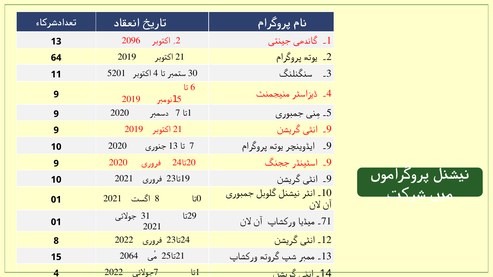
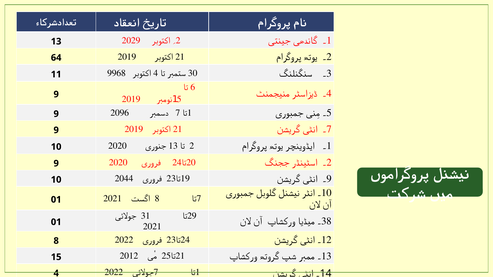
2096: 2096 -> 2029 (131, 40)
5201: 5201 -> 9968 (116, 73)
2020: 2020 -> 2096 (120, 113)
2019 9: 9 -> 7 (329, 129)
9: 9 -> 1 (329, 146)
10 7: 7 -> 2 (192, 146)
9: 9 -> 2 (329, 163)
2021: 2021 -> 2044 (124, 179)
01 0: 0 -> 7 (199, 199)
71: 71 -> 38 (326, 221)
2064: 2064 -> 2012 (129, 256)
